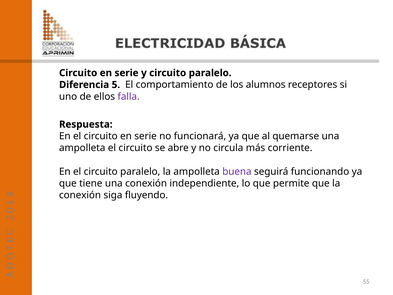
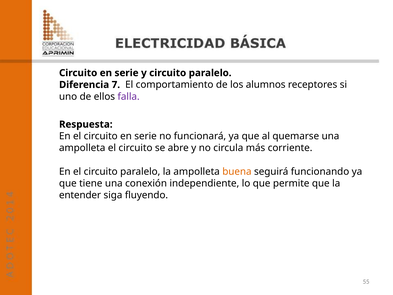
5: 5 -> 7 (116, 85)
buena colour: purple -> orange (237, 171)
conexión: conexión -> entender (80, 195)
